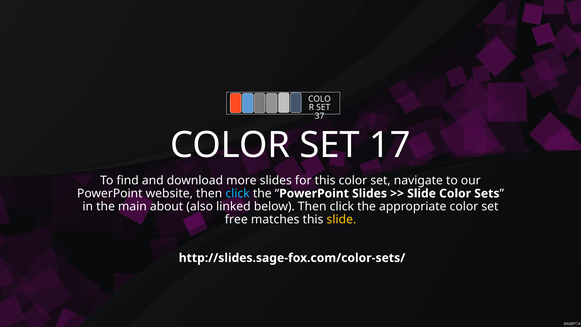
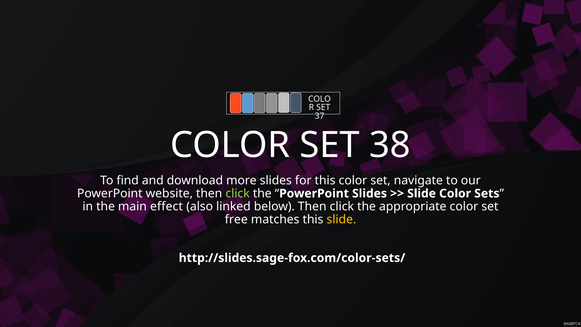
17: 17 -> 38 (390, 145)
click colour: light blue -> light green (238, 193)
about: about -> effect (166, 206)
